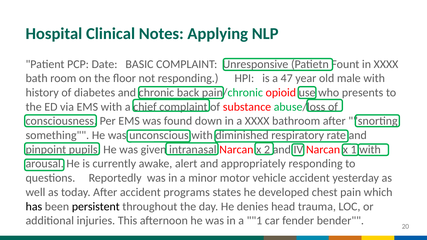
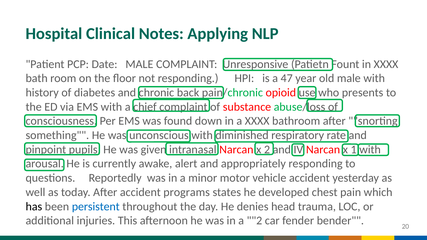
Date BASIC: BASIC -> MALE (139, 64)
persistent colour: black -> blue (96, 207)
a 1: 1 -> 2 (254, 221)
